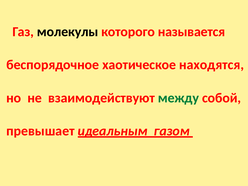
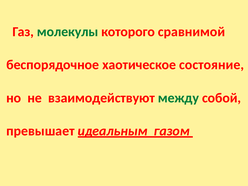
молекулы colour: black -> green (68, 32)
называется: называется -> сравнимой (192, 32)
находятся: находятся -> состояние (212, 65)
